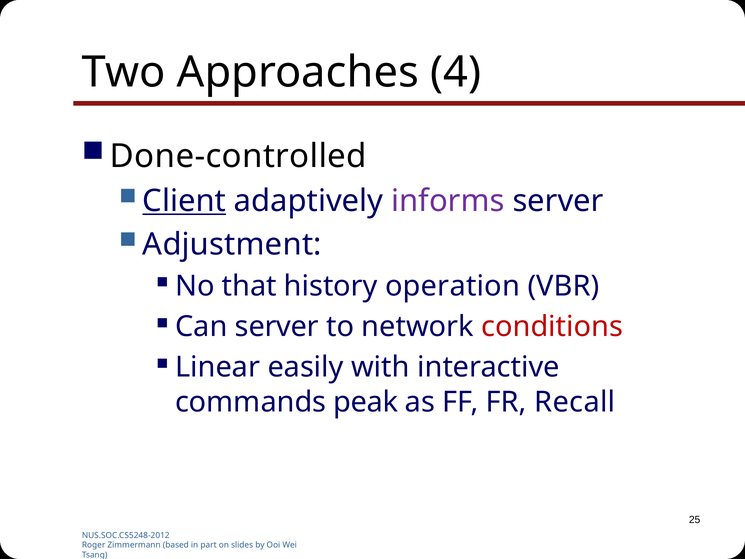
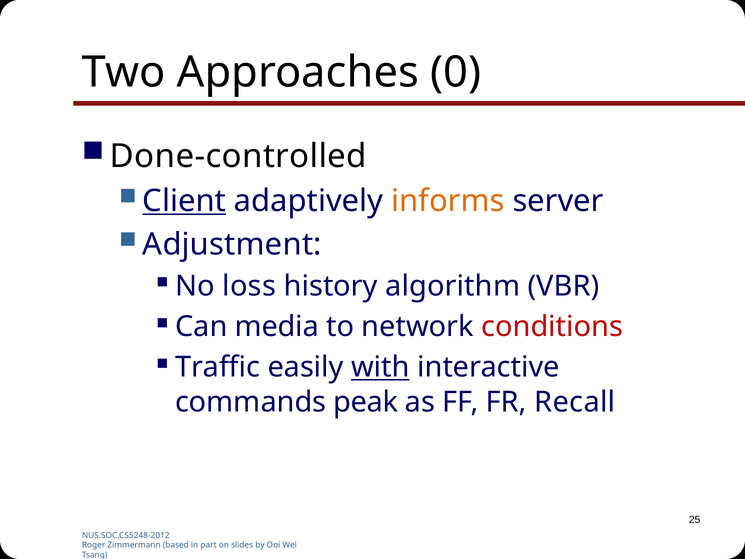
4: 4 -> 0 (456, 72)
informs colour: purple -> orange (448, 201)
that: that -> loss (249, 286)
operation: operation -> algorithm (453, 286)
Can server: server -> media (277, 327)
Linear: Linear -> Traffic (218, 367)
with underline: none -> present (380, 367)
